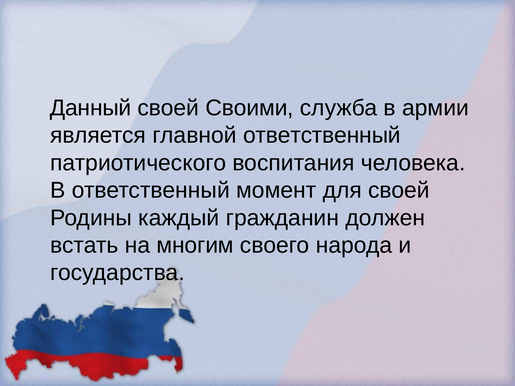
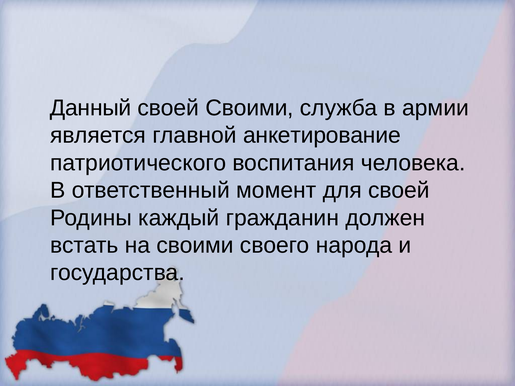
главной ответственный: ответственный -> анкетирование (322, 136)
на многим: многим -> своими (195, 245)
